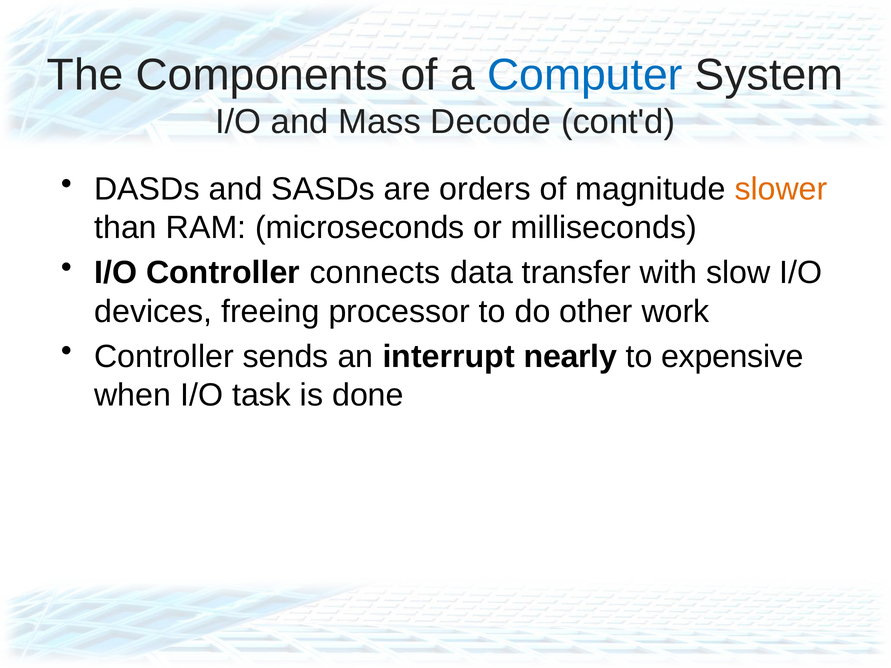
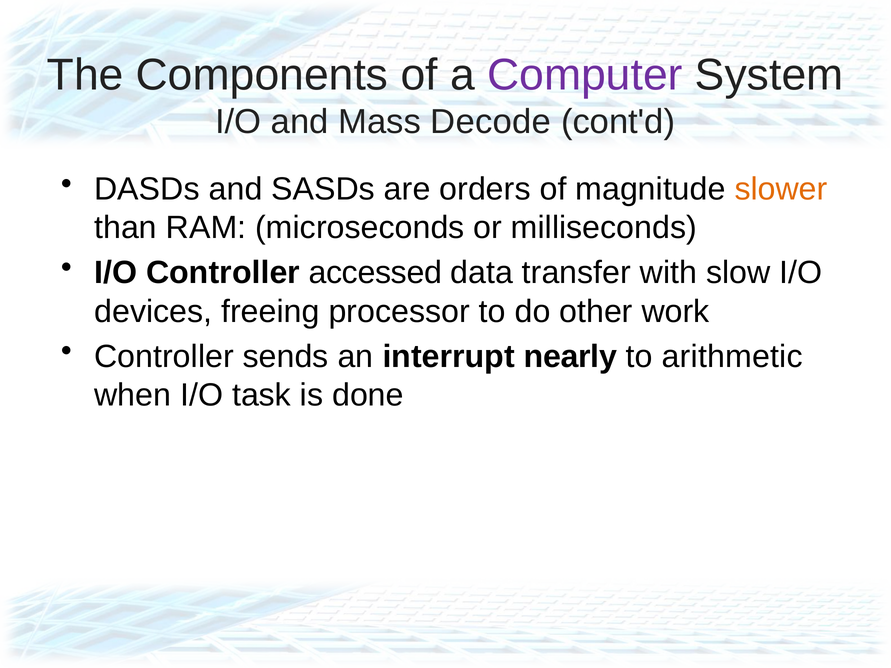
Computer colour: blue -> purple (585, 75)
connects: connects -> accessed (375, 273)
expensive: expensive -> arithmetic (732, 357)
